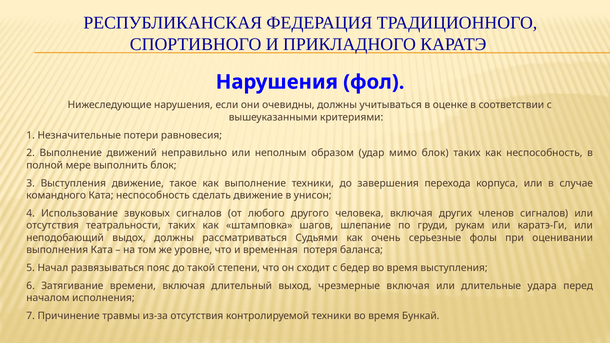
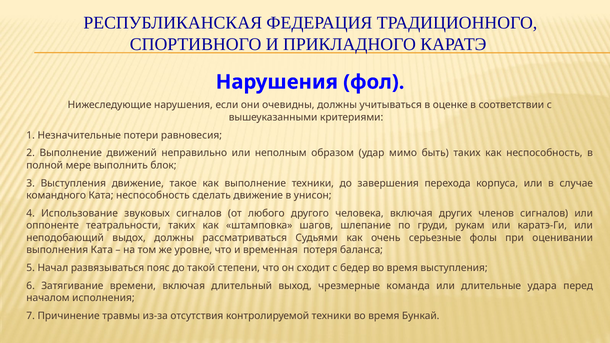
мимо блок: блок -> быть (435, 153)
отсутствия: отсутствия -> оппоненте (53, 226)
чрезмерные включая: включая -> команда (408, 286)
